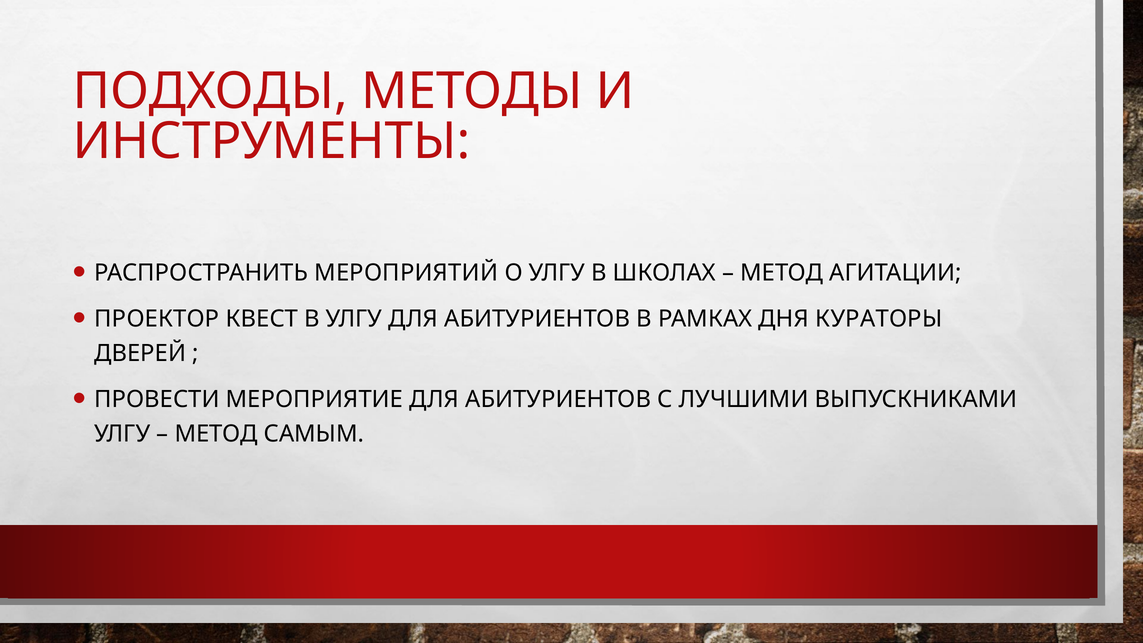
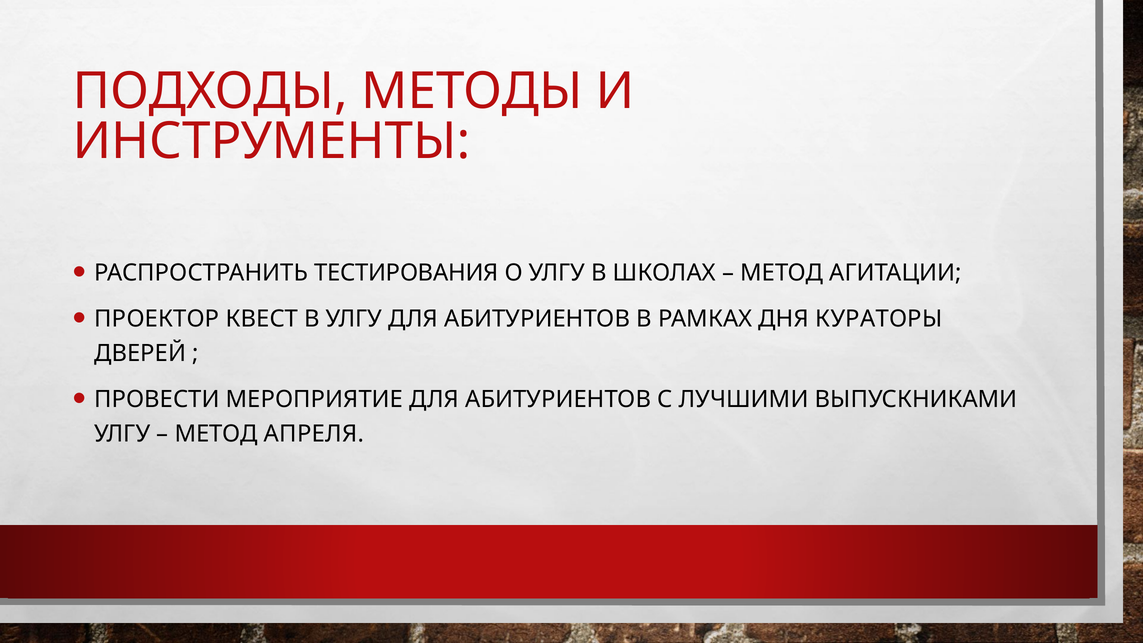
МЕРОПРИЯТИЙ: МЕРОПРИЯТИЙ -> ТЕСТИРОВАНИЯ (406, 273)
САМЫМ: САМЫМ -> АПРЕЛЯ (314, 434)
